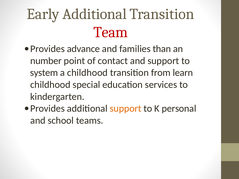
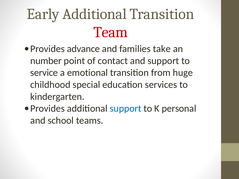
than: than -> take (162, 49)
system: system -> service (44, 73)
a childhood: childhood -> emotional (87, 73)
learn: learn -> huge (183, 73)
support colour: orange -> blue (126, 109)
